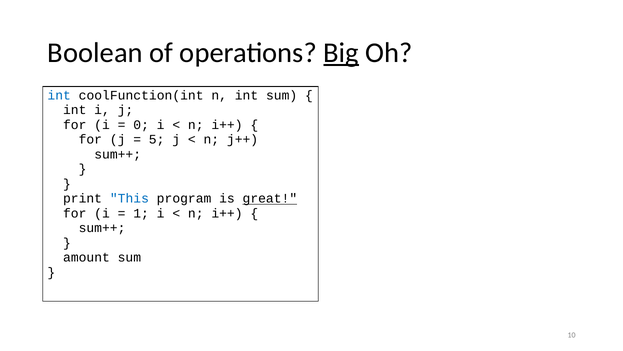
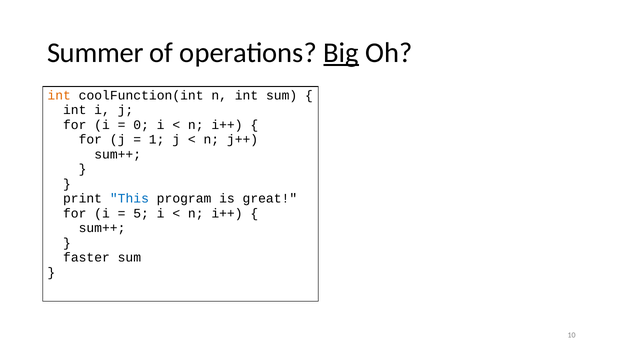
Boolean: Boolean -> Summer (95, 53)
int colour: blue -> orange (59, 95)
5: 5 -> 1 (157, 139)
great underline: present -> none (270, 198)
1: 1 -> 5 (141, 213)
amount: amount -> faster (86, 257)
